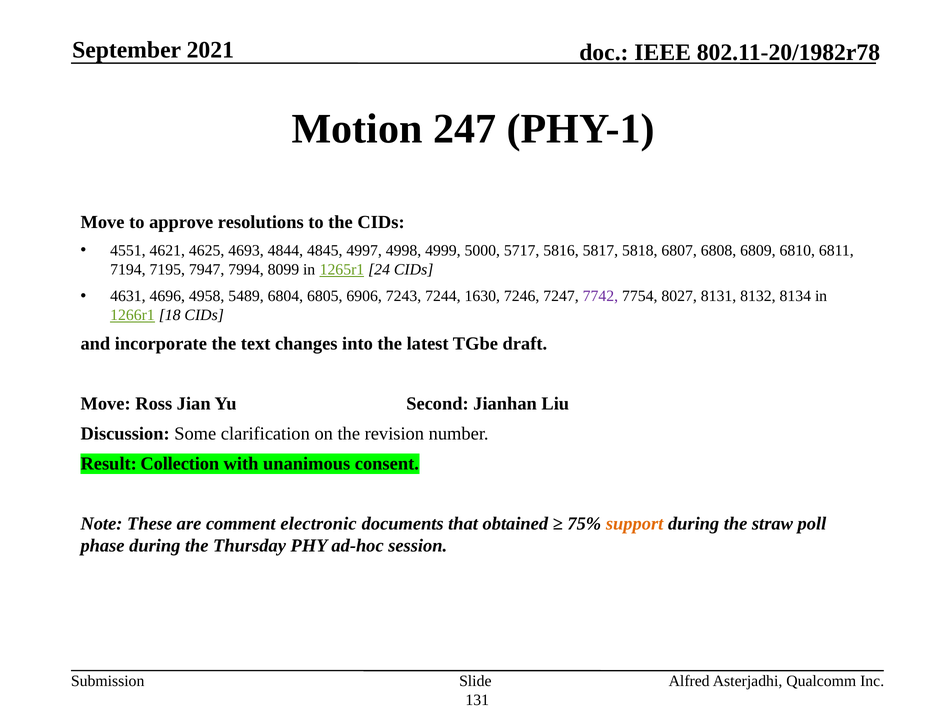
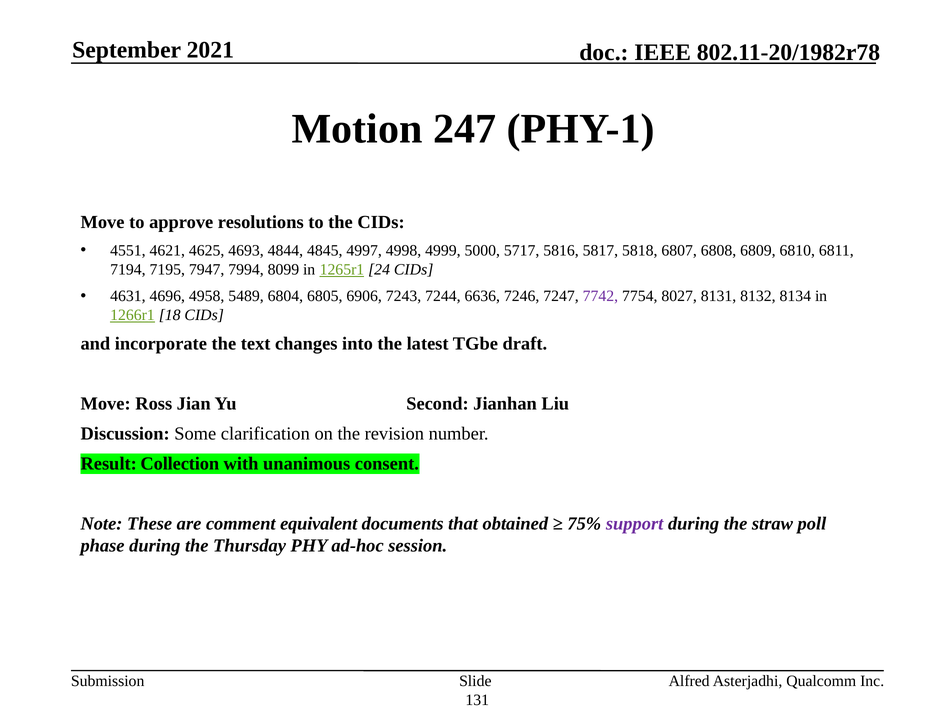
1630: 1630 -> 6636 (482, 296)
electronic: electronic -> equivalent (319, 524)
support colour: orange -> purple (635, 524)
